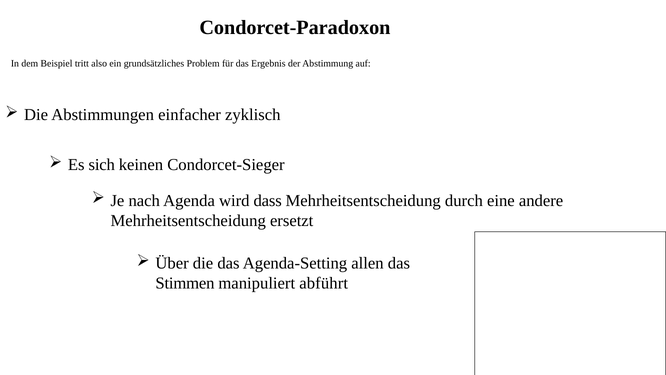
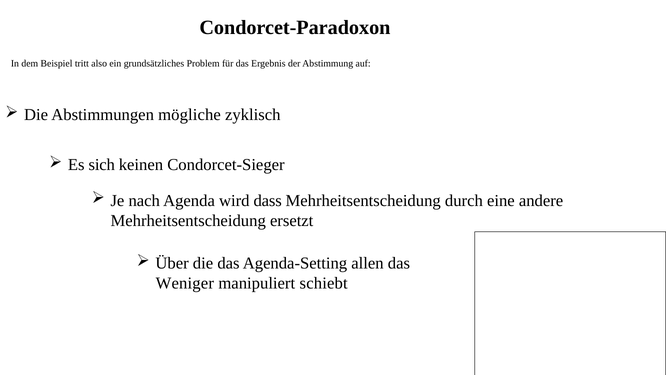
einfacher: einfacher -> mögliche (189, 115)
Stimmen: Stimmen -> Weniger (185, 283)
abführt: abführt -> schiebt (324, 283)
